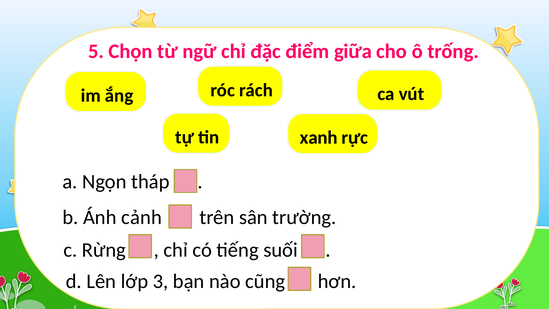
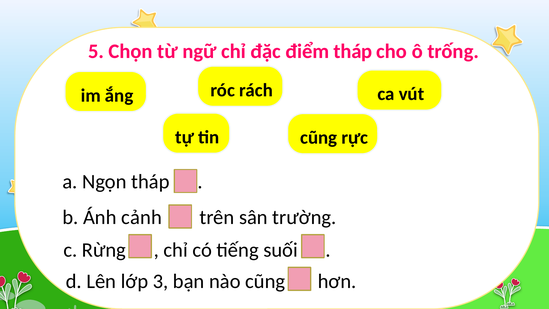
điểm giữa: giữa -> tháp (353, 51)
tin xanh: xanh -> cũng (319, 138)
